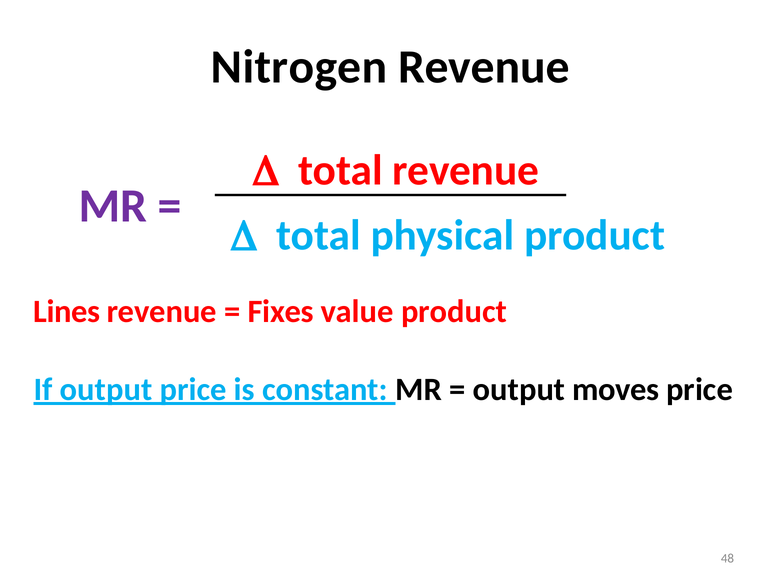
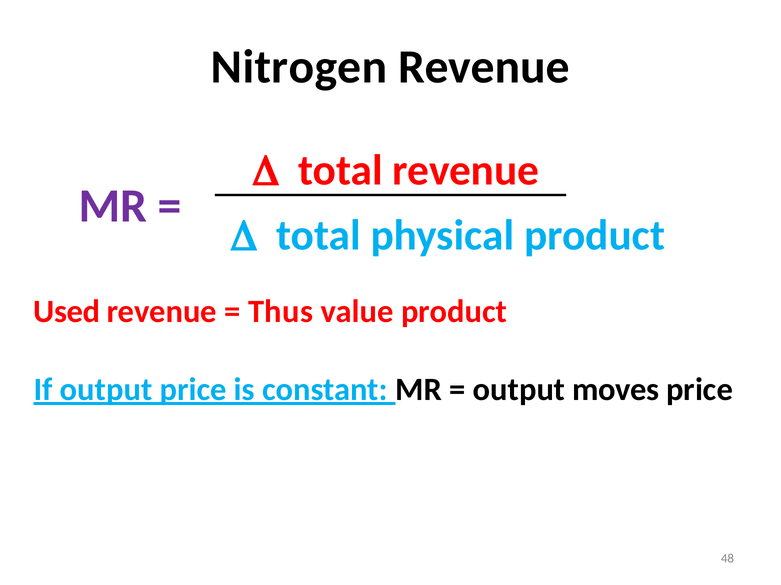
Lines: Lines -> Used (67, 312)
Fixes: Fixes -> Thus (281, 312)
